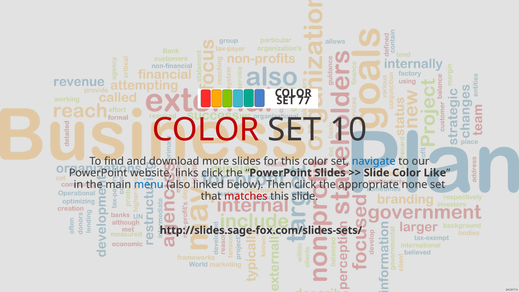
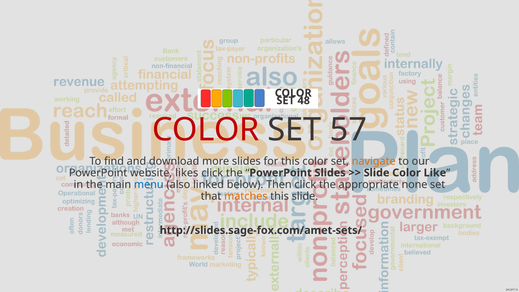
77: 77 -> 48 (304, 101)
10: 10 -> 57 (348, 130)
navigate colour: blue -> orange (374, 161)
links: links -> likes (187, 173)
matches colour: red -> orange (246, 196)
http://slides.sage-fox.com/slides-sets/: http://slides.sage-fox.com/slides-sets/ -> http://slides.sage-fox.com/amet-sets/ (261, 230)
